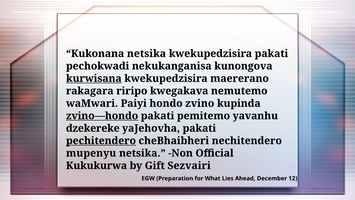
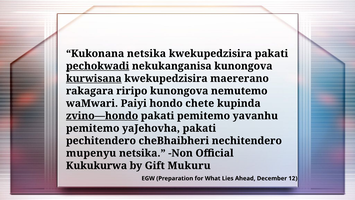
pechokwadi underline: none -> present (98, 66)
riripo kwegakava: kwegakava -> kunongova (179, 91)
zvino: zvino -> chete (200, 103)
dzekereke: dzekereke -> pemitemo (93, 128)
pechitendero underline: present -> none (101, 141)
Sezvairi: Sezvairi -> Mukuru (189, 165)
